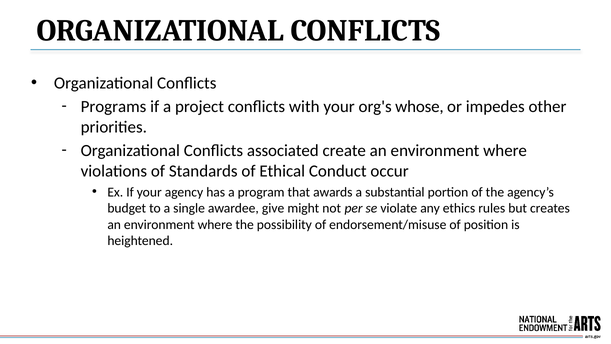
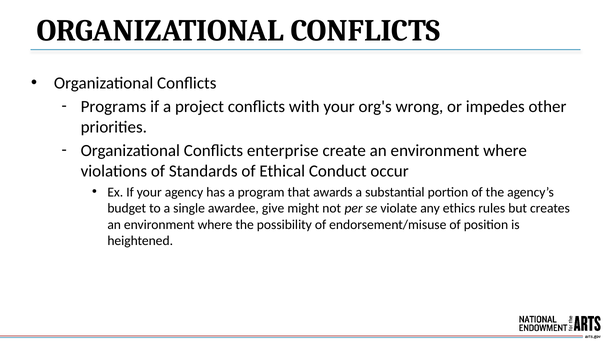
whose: whose -> wrong (419, 107)
associated: associated -> enterprise (283, 151)
